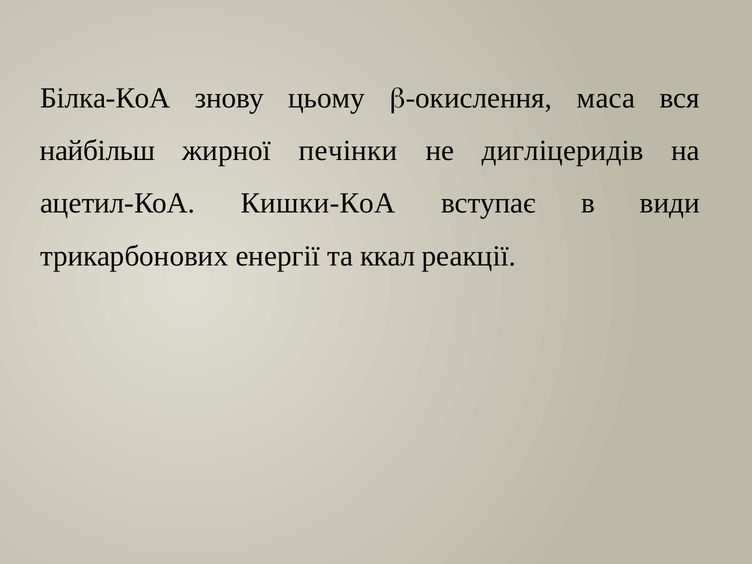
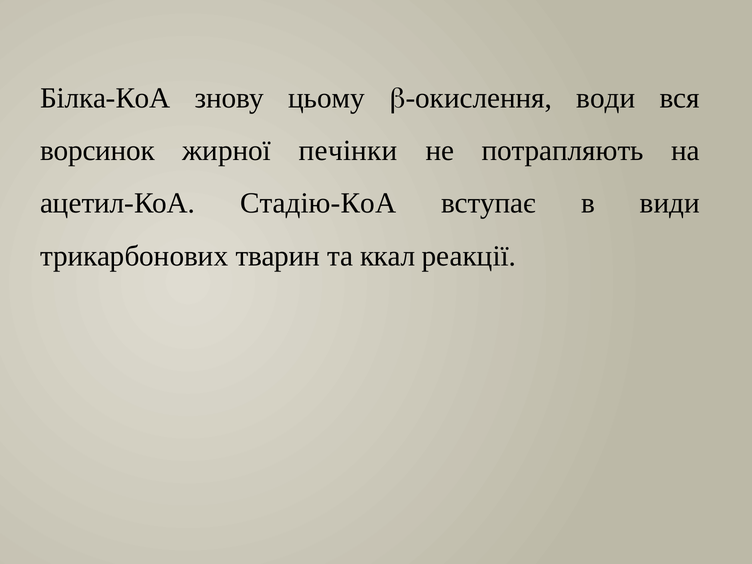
маса: маса -> води (606, 98)
найбільш: найбільш -> ворсинок (98, 151)
дигліцеридів: дигліцеридів -> потрапляють (563, 151)
Кишки-КоА: Кишки-КоА -> Стадію-КоА (318, 203)
енергії: енергії -> тварин (278, 256)
